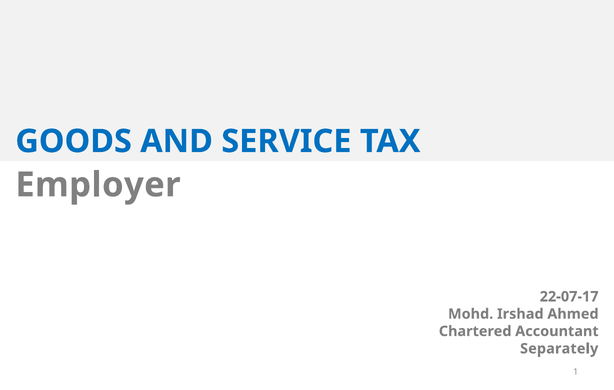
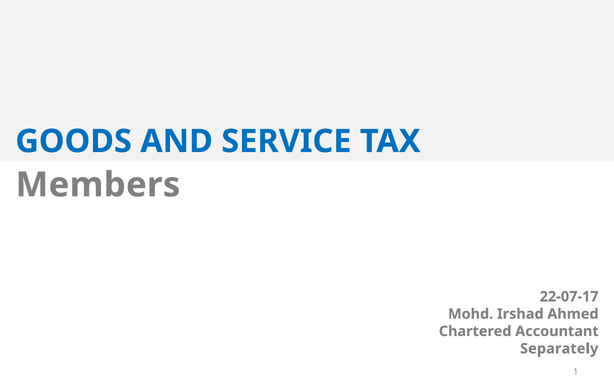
Employer: Employer -> Members (98, 185)
